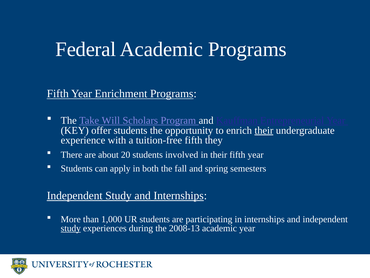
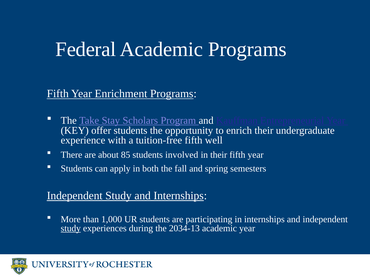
Will: Will -> Stay (111, 120)
their underline: present -> none (264, 130)
they: they -> well (214, 140)
20: 20 -> 85 (126, 154)
2008-13: 2008-13 -> 2034-13 (184, 228)
